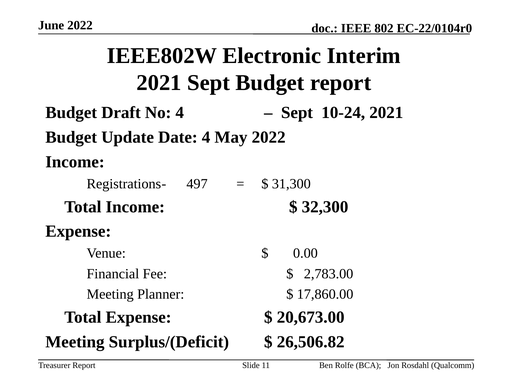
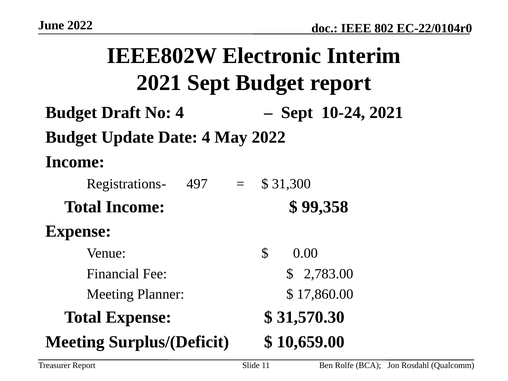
32,300: 32,300 -> 99,358 (325, 207)
20,673.00: 20,673.00 -> 31,570.30 (311, 317)
26,506.82: 26,506.82 -> 10,659.00 (311, 342)
